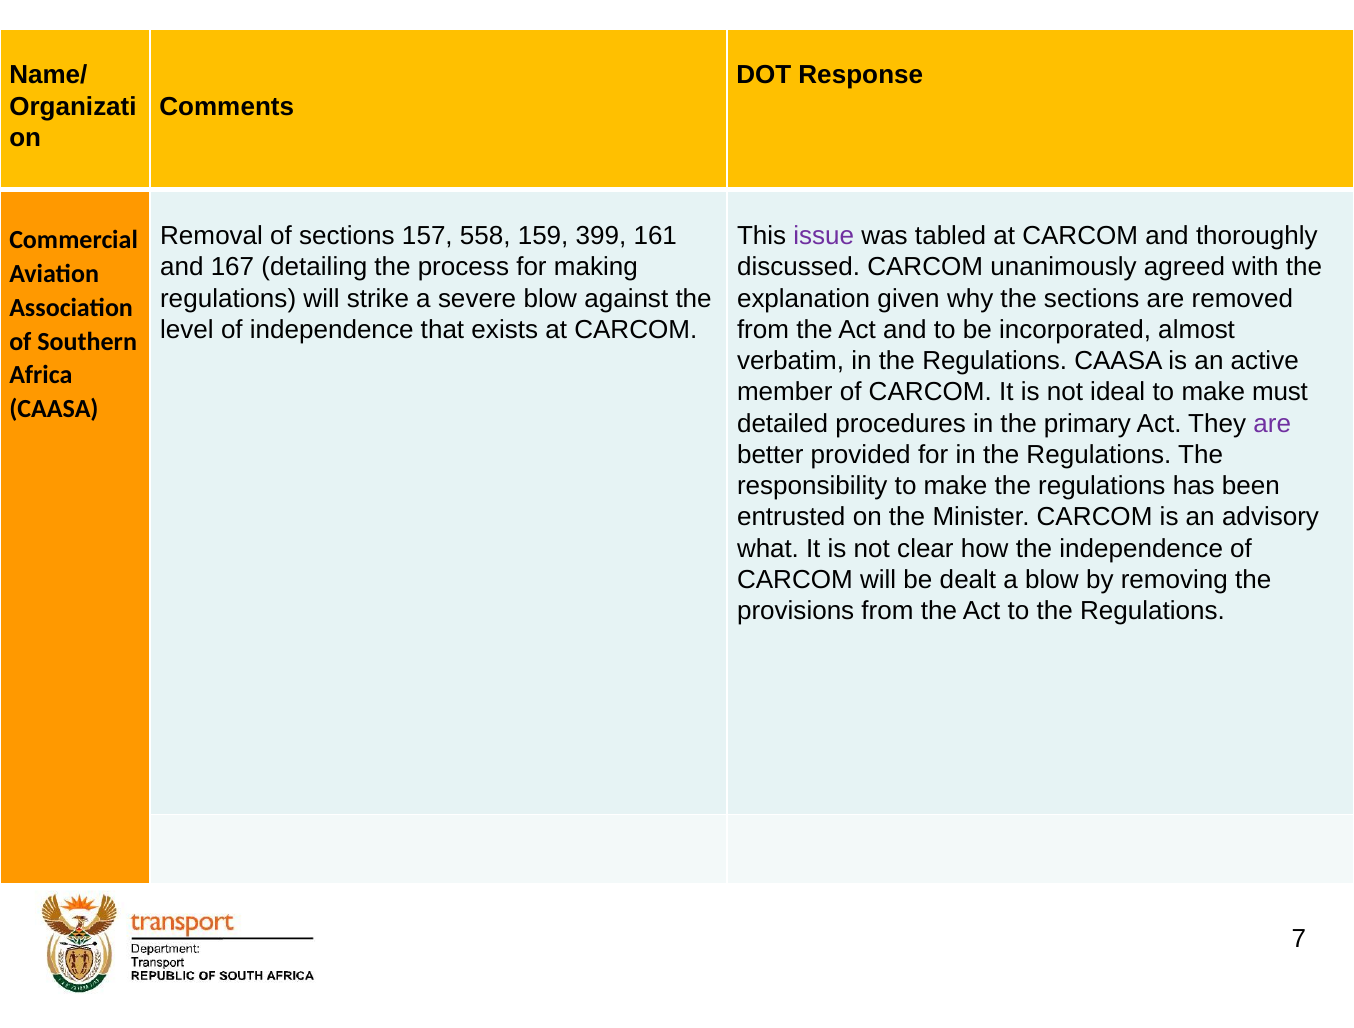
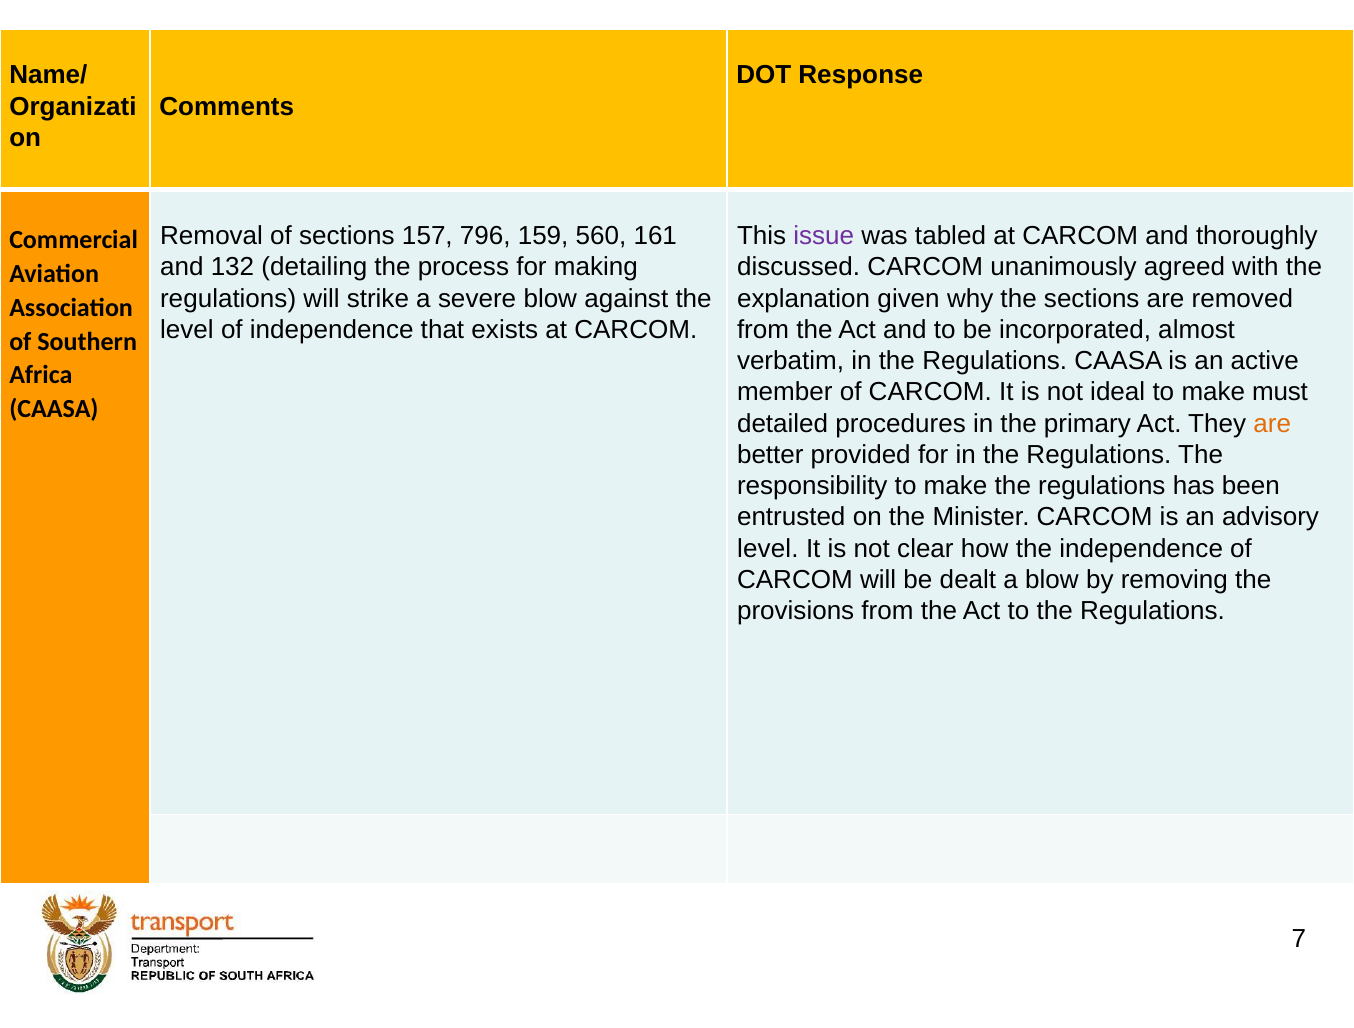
558: 558 -> 796 (485, 236)
399: 399 -> 560 (601, 236)
167: 167 -> 132 (232, 267)
are colour: purple -> orange (1272, 423)
what: what -> level (768, 548)
